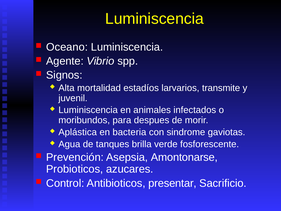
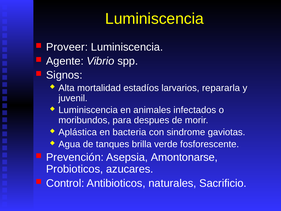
Oceano: Oceano -> Proveer (67, 47)
transmite: transmite -> repararla (221, 88)
presentar: presentar -> naturales (172, 183)
